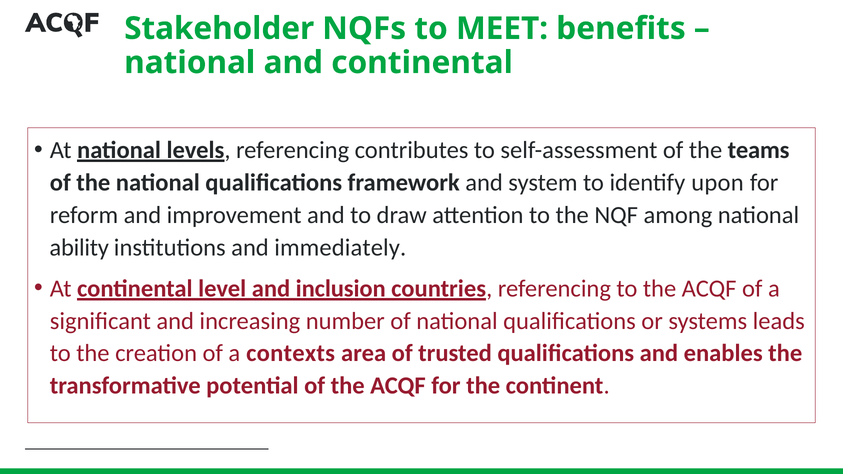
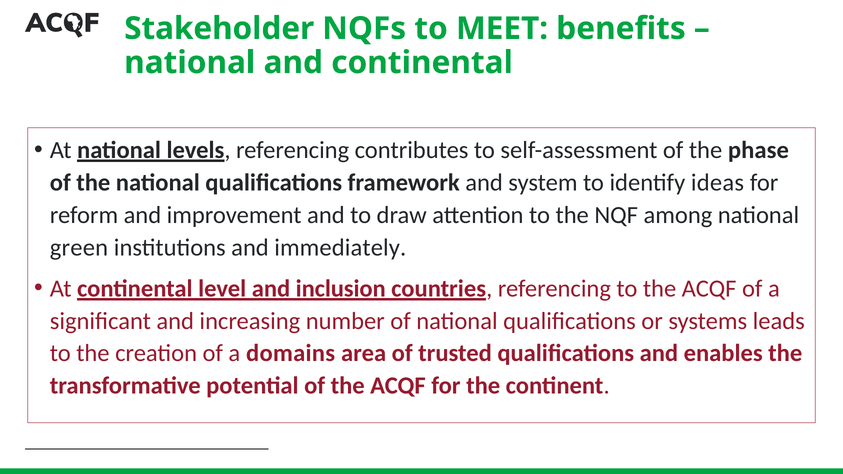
teams: teams -> phase (758, 150)
upon: upon -> ideas (718, 183)
ability: ability -> green (79, 248)
contexts: contexts -> domains (291, 353)
